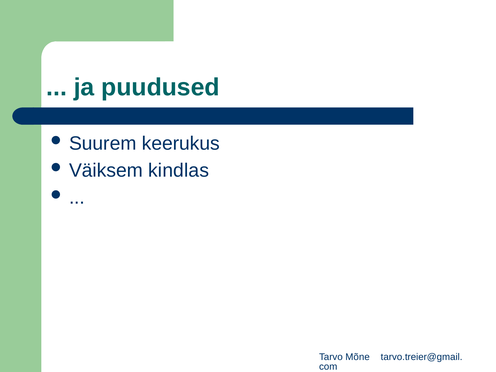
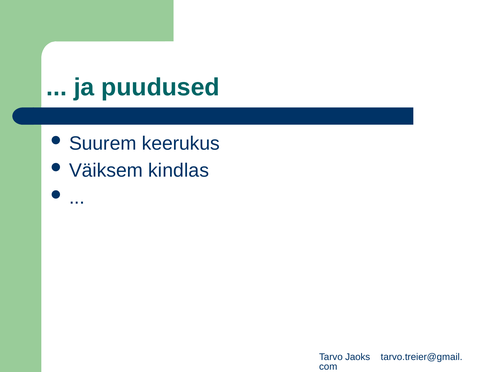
Mõne: Mõne -> Jaoks (358, 357)
